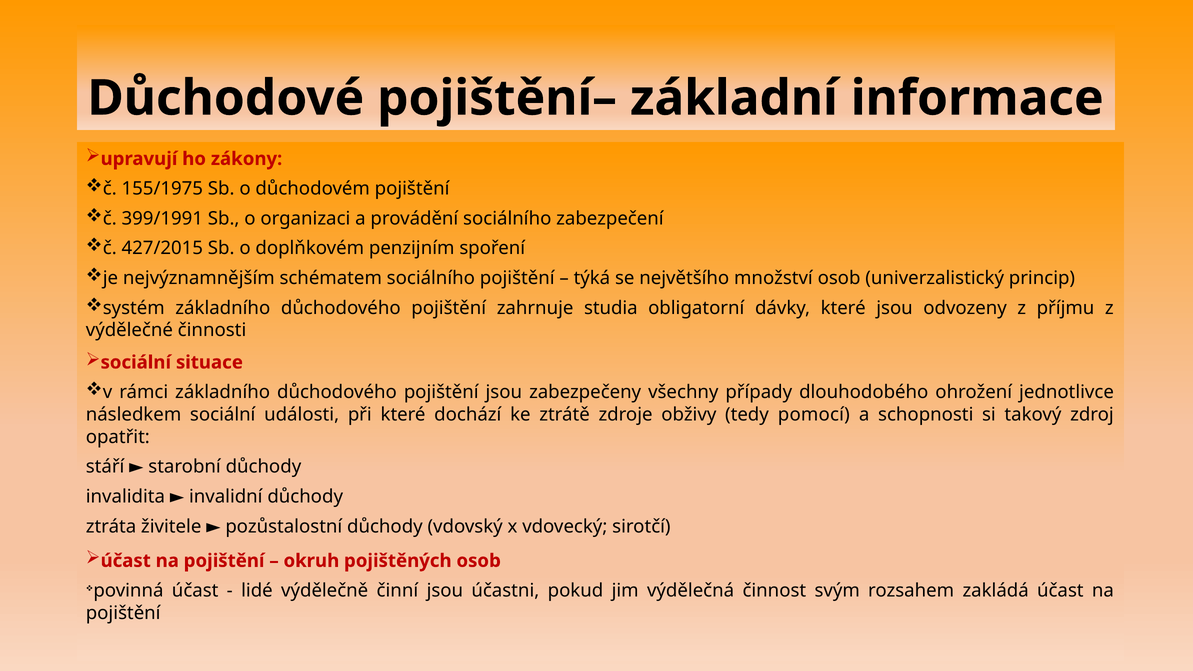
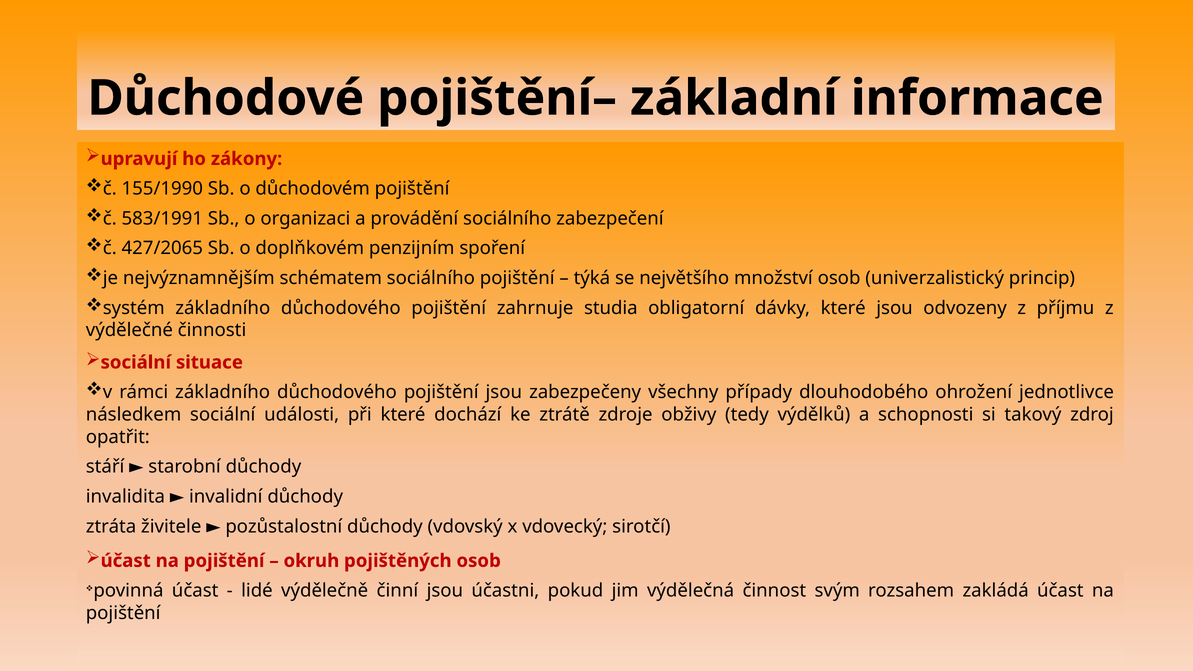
155/1975: 155/1975 -> 155/1990 (162, 189)
399/1991: 399/1991 -> 583/1991 (162, 218)
427/2015: 427/2015 -> 427/2065 (162, 248)
pomocí: pomocí -> výdělků (814, 415)
